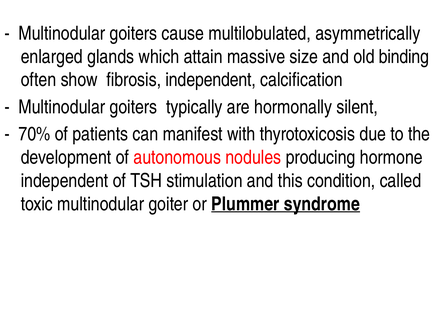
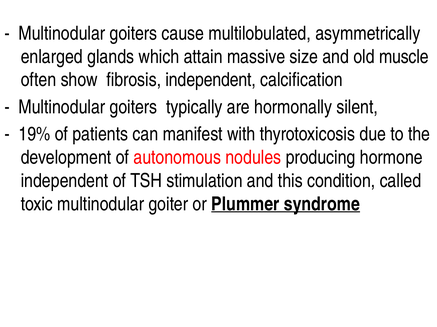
binding: binding -> muscle (404, 57)
70%: 70% -> 19% (34, 135)
